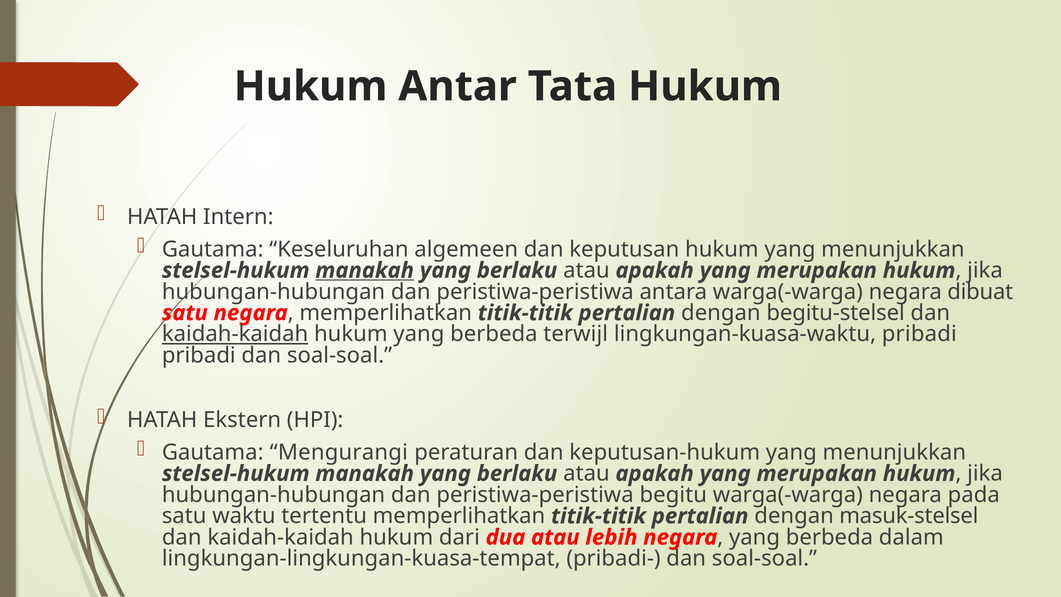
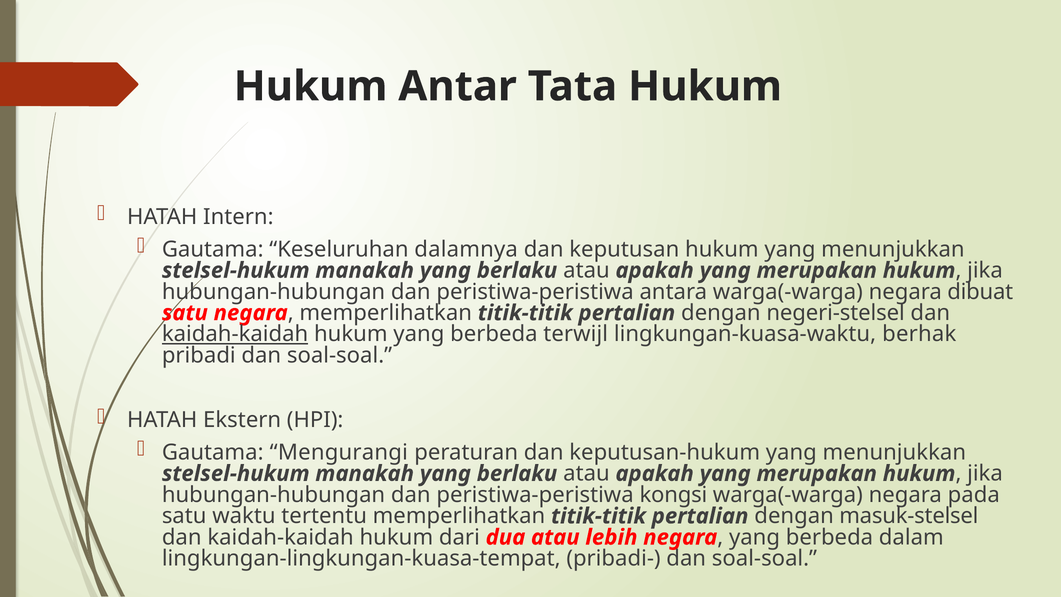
algemeen: algemeen -> dalamnya (466, 249)
manakah underline: present -> none (365, 270)
begitu-stelsel: begitu-stelsel -> negeri-stelsel (836, 313)
lingkungan-kuasa-waktu pribadi: pribadi -> berhak (919, 334)
begitu: begitu -> kongsi (673, 495)
